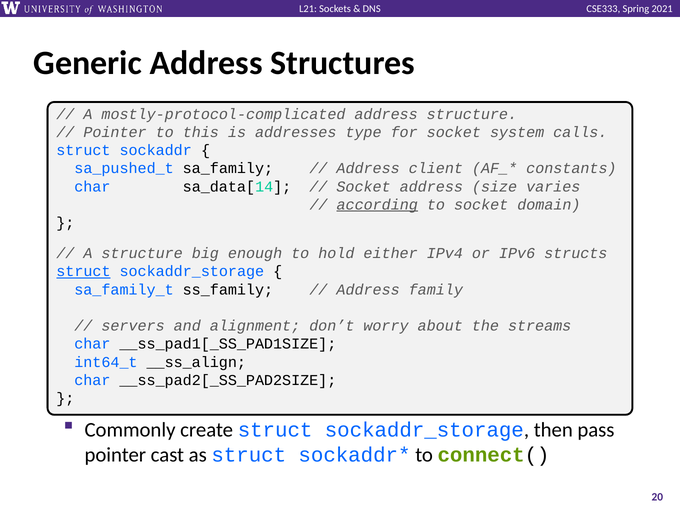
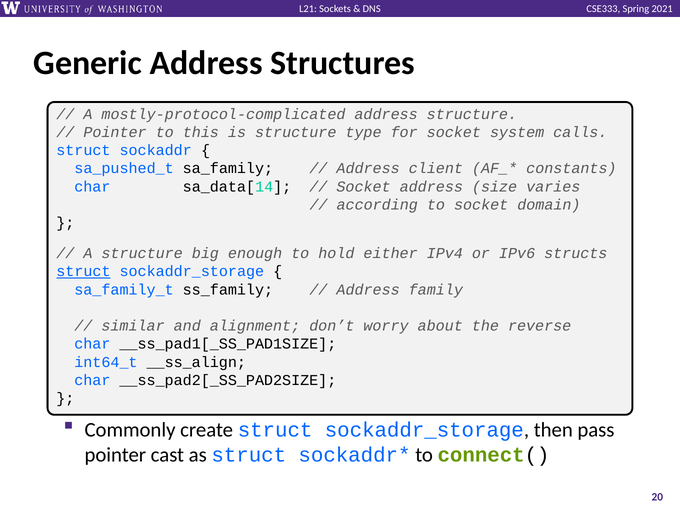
is addresses: addresses -> structure (296, 132)
according underline: present -> none (377, 205)
servers: servers -> similar (133, 326)
streams: streams -> reverse (540, 326)
